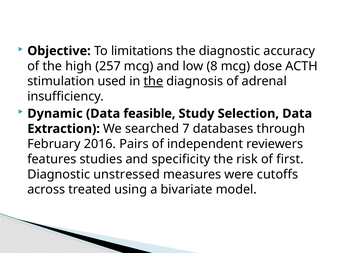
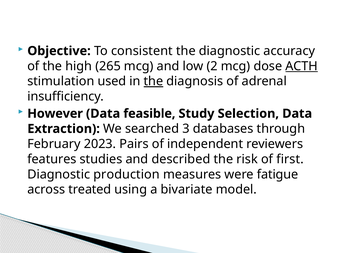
limitations: limitations -> consistent (142, 51)
257: 257 -> 265 (108, 66)
8: 8 -> 2 (212, 66)
ACTH underline: none -> present (302, 66)
Dynamic: Dynamic -> However (55, 113)
7: 7 -> 3 (186, 129)
2016: 2016 -> 2023 (100, 144)
specificity: specificity -> described (181, 159)
unstressed: unstressed -> production (127, 174)
cutoffs: cutoffs -> fatigue (278, 174)
